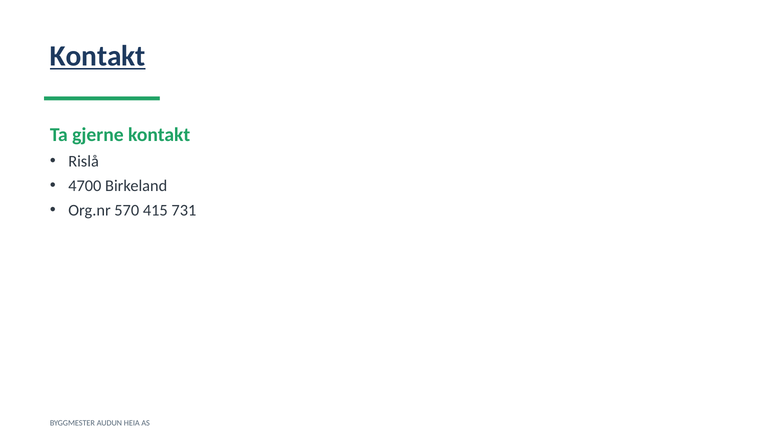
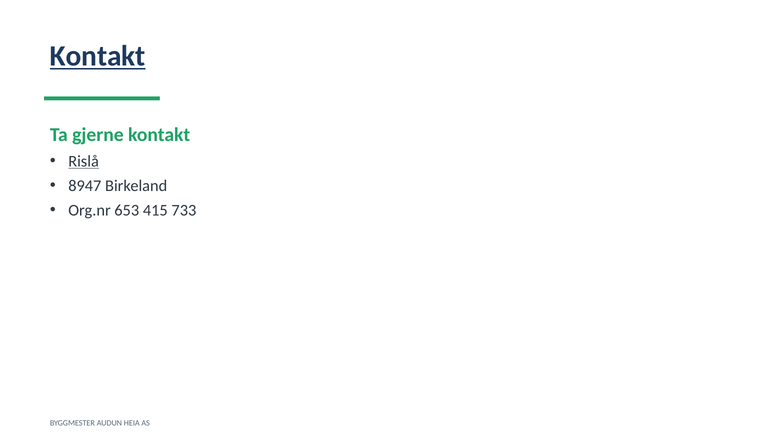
Rislå underline: none -> present (84, 161)
4700: 4700 -> 8947 (85, 186)
570: 570 -> 653 (127, 210)
731: 731 -> 733 (184, 210)
